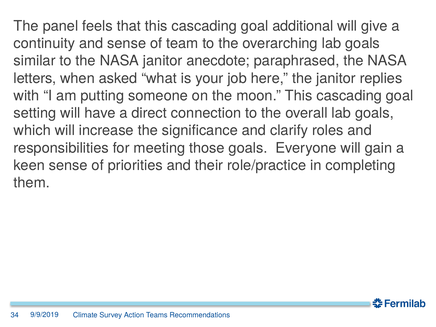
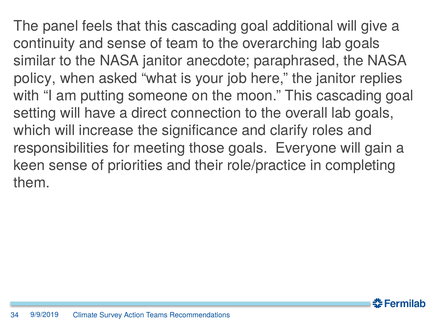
letters: letters -> policy (35, 78)
